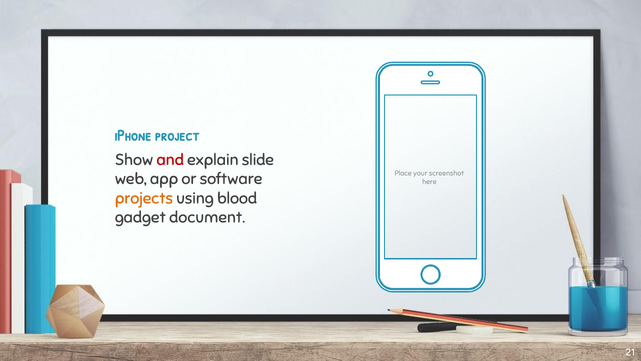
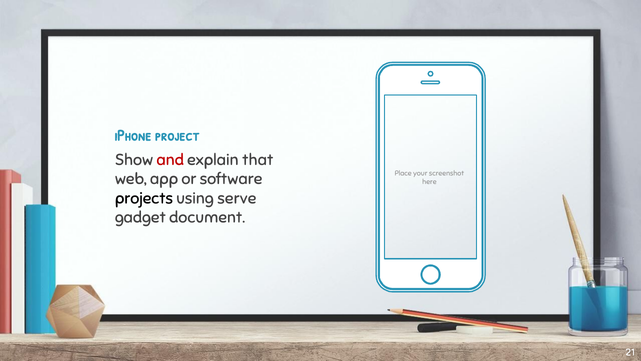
slide: slide -> that (258, 160)
projects colour: orange -> black (144, 198)
blood: blood -> serve (237, 198)
